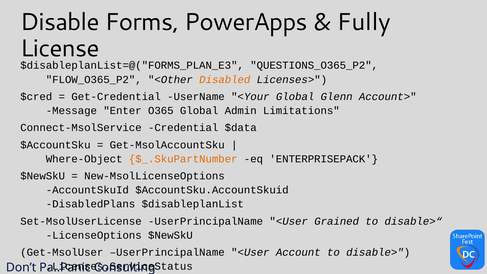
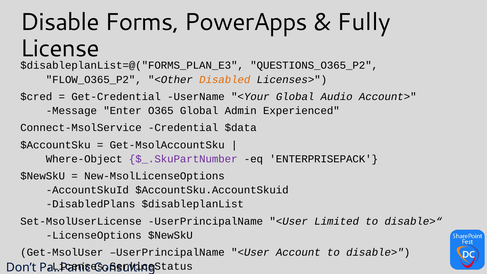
Glenn: Glenn -> Audio (337, 97)
Limitations: Limitations -> Experienced (301, 111)
$_.SkuPartNumber colour: orange -> purple (183, 159)
Grained: Grained -> Limited (337, 221)
